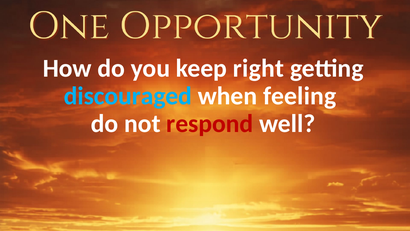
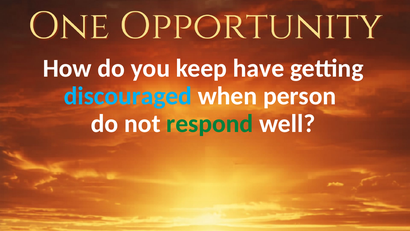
right: right -> have (259, 68)
feeling: feeling -> person (300, 96)
respond colour: red -> green (210, 123)
